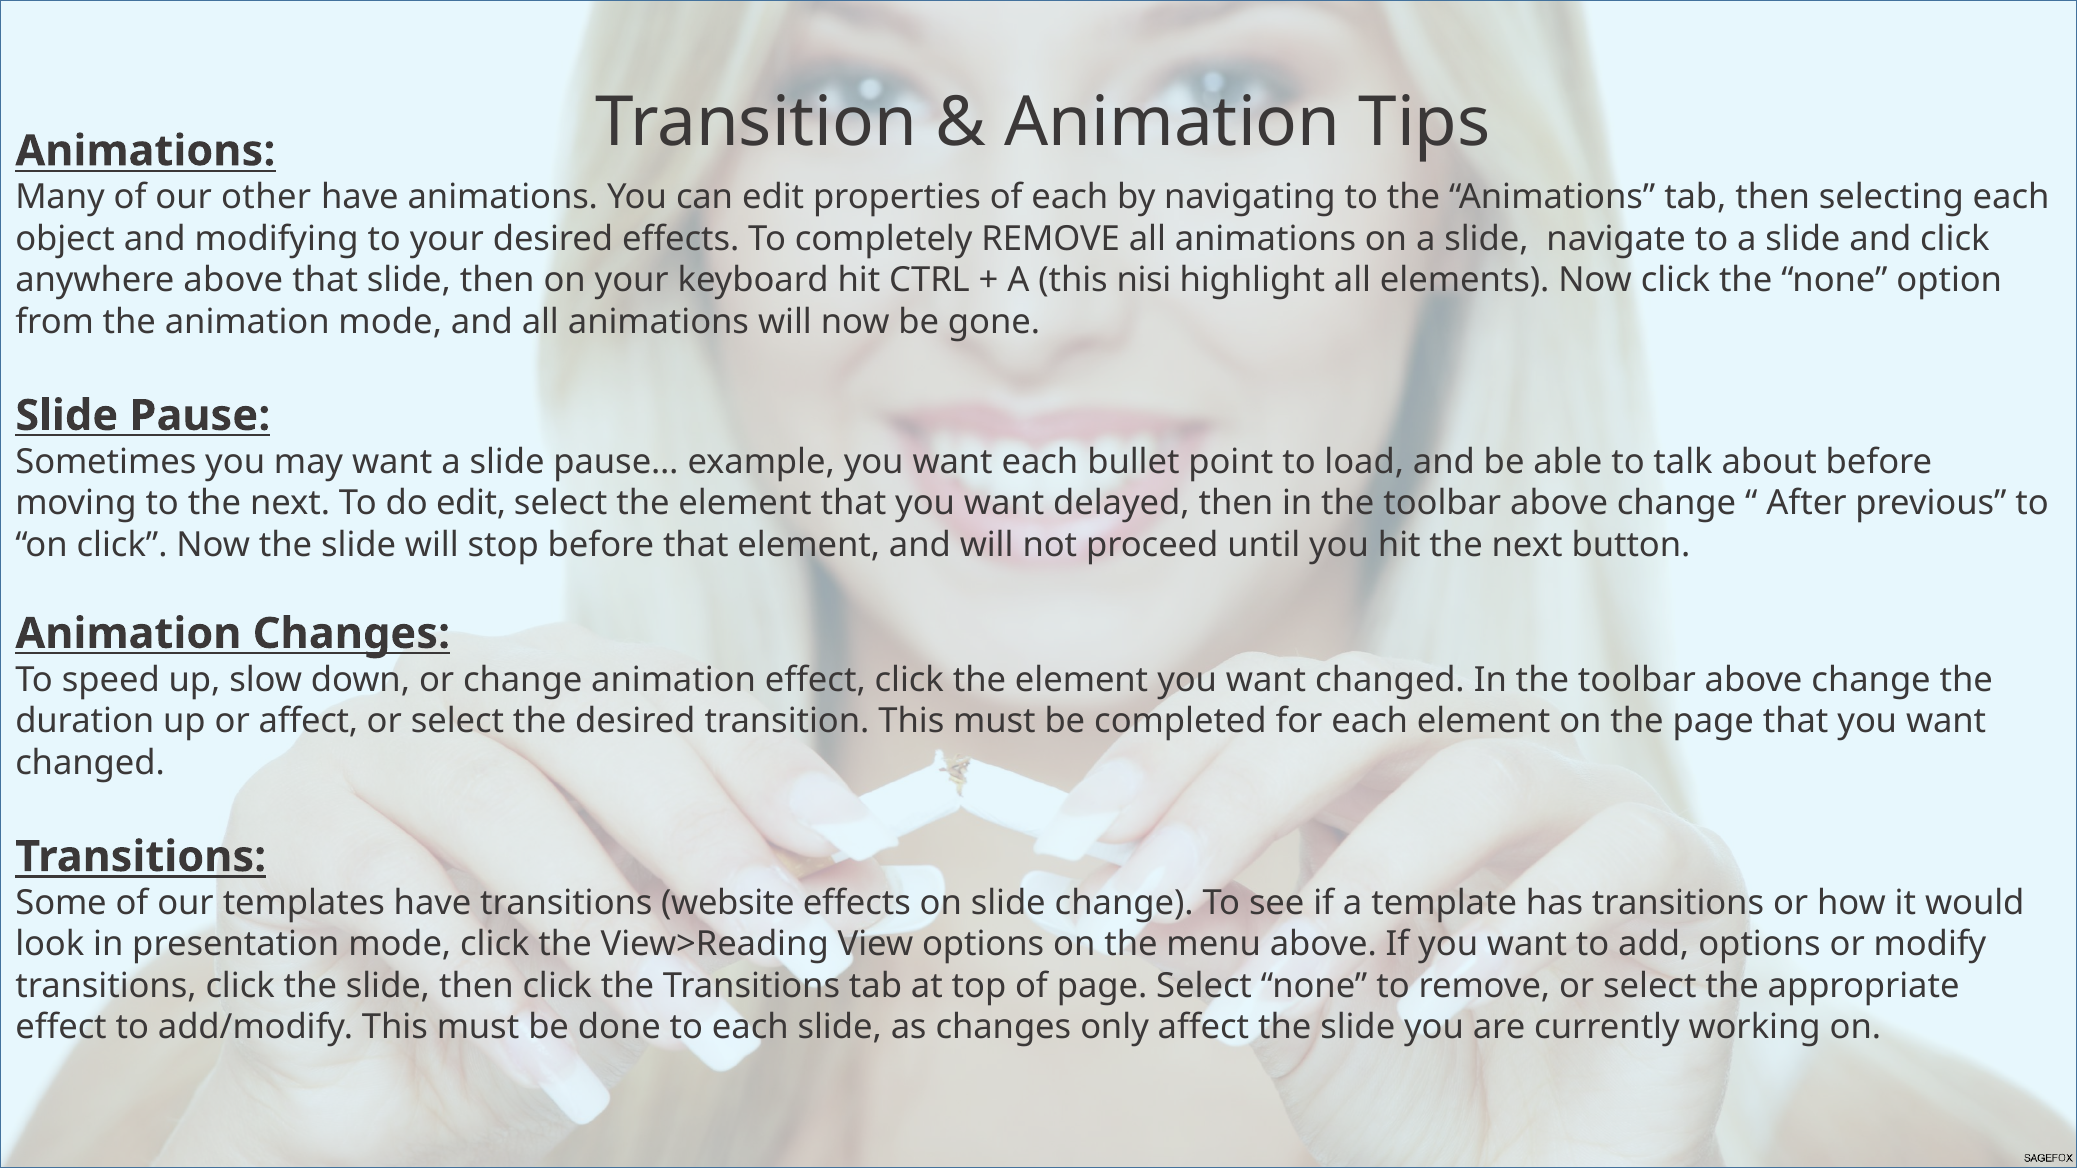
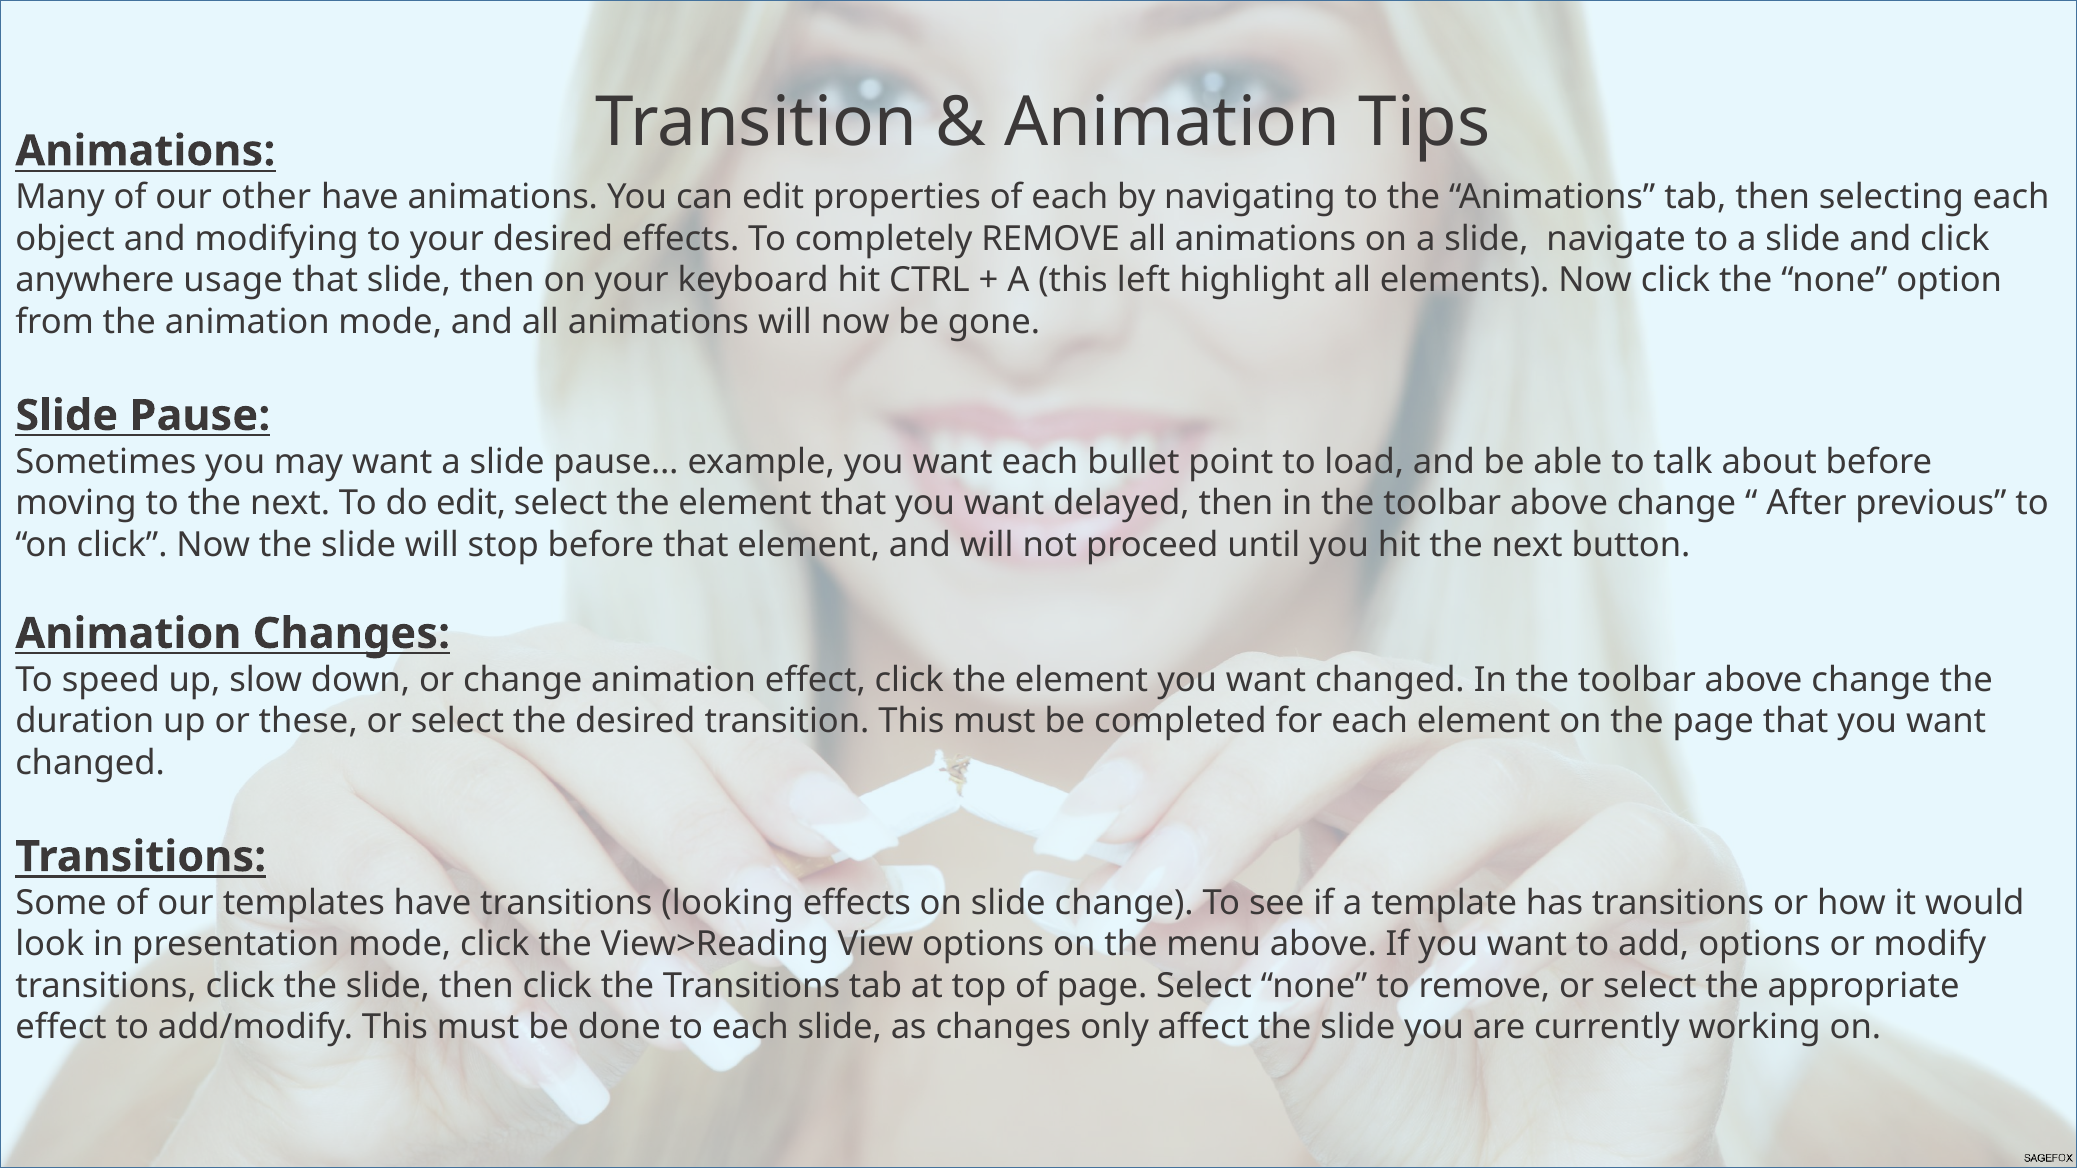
anywhere above: above -> usage (233, 280)
nisi: nisi -> left (1144, 280)
or affect: affect -> these (308, 721)
website: website -> looking (728, 903)
